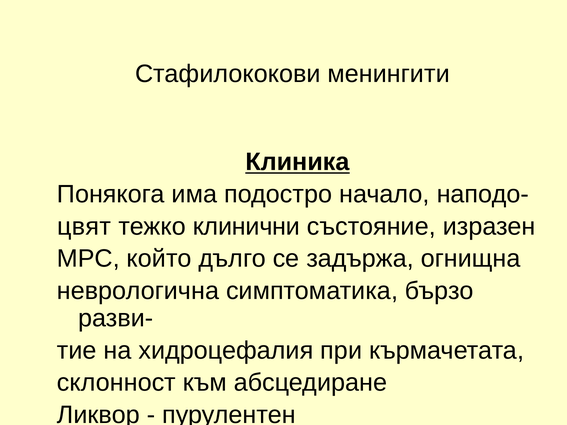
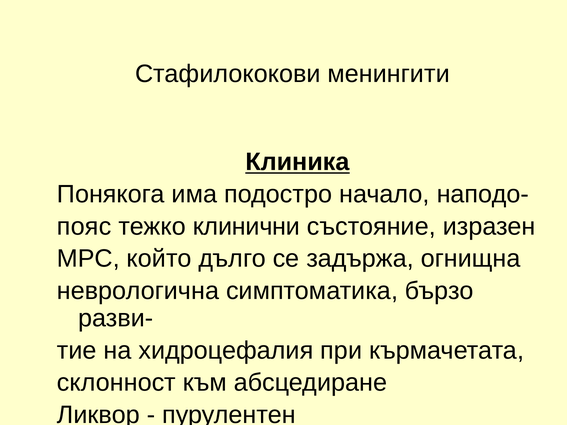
цвят: цвят -> пояс (84, 227)
